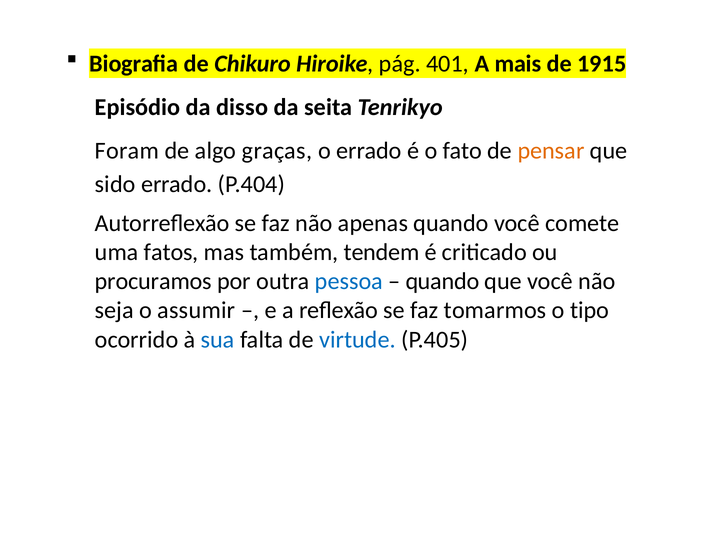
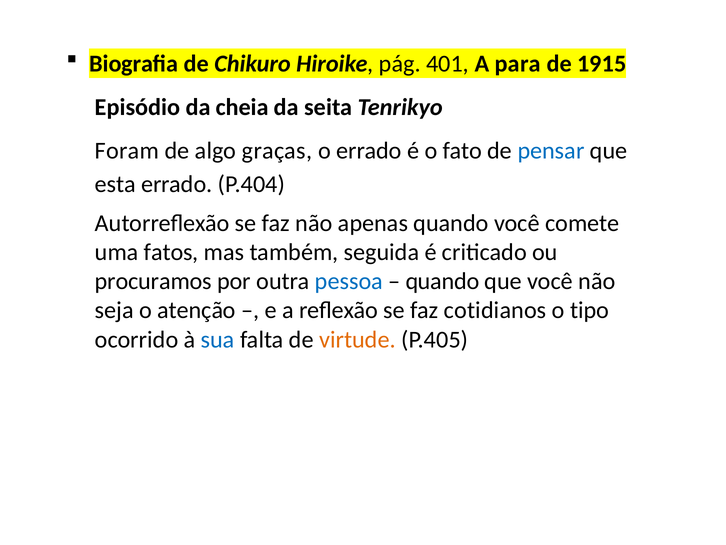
mais: mais -> para (518, 64)
disso: disso -> cheia (242, 107)
pensar colour: orange -> blue (551, 151)
sido: sido -> esta (115, 184)
tendem: tendem -> seguida (381, 252)
assumir: assumir -> atenção (197, 310)
tomarmos: tomarmos -> cotidianos (495, 310)
virtude colour: blue -> orange (357, 339)
